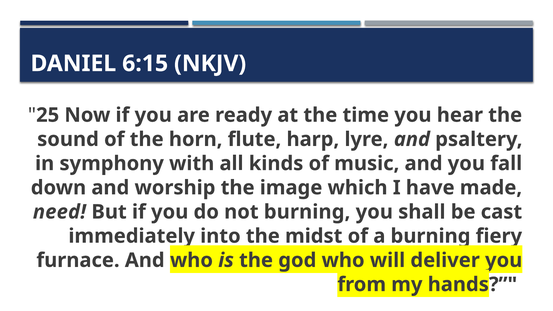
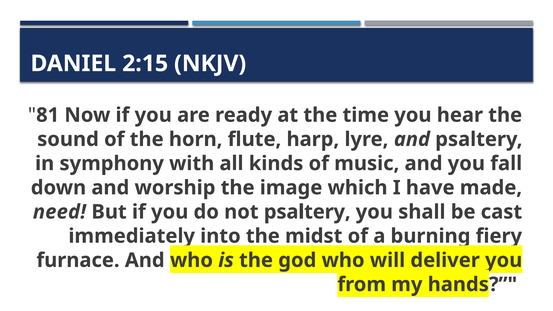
6:15: 6:15 -> 2:15 (145, 64)
25: 25 -> 81 (48, 115)
not burning: burning -> psaltery (307, 212)
